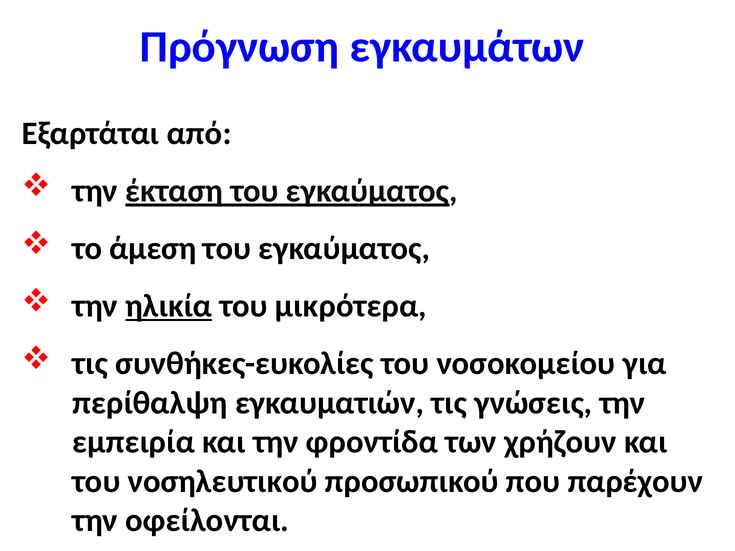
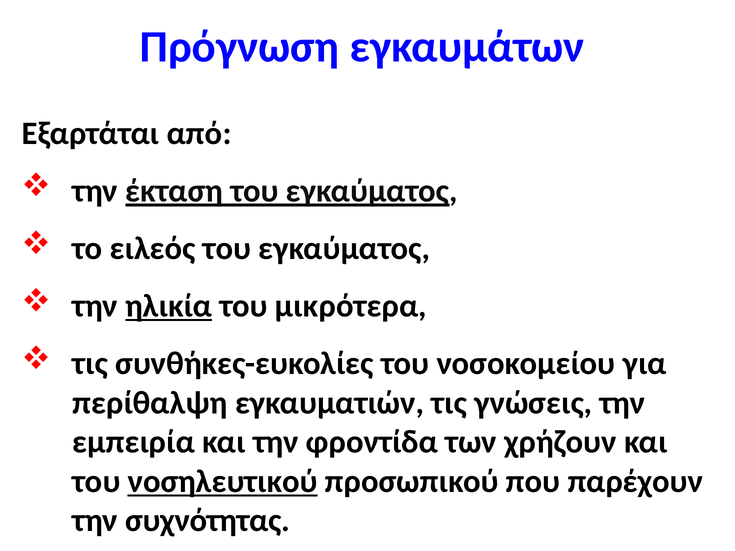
άμεση: άμεση -> ειλεός (153, 249)
νοσηλευτικού underline: none -> present (223, 482)
οφείλονται: οφείλονται -> συχνότητας (207, 521)
